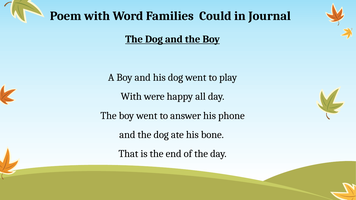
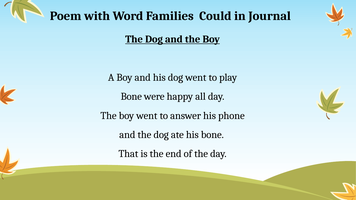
With: With -> Bone (131, 97)
